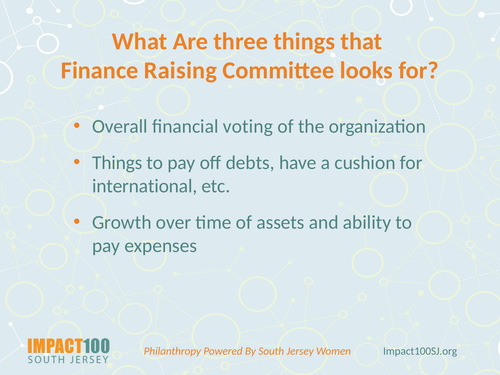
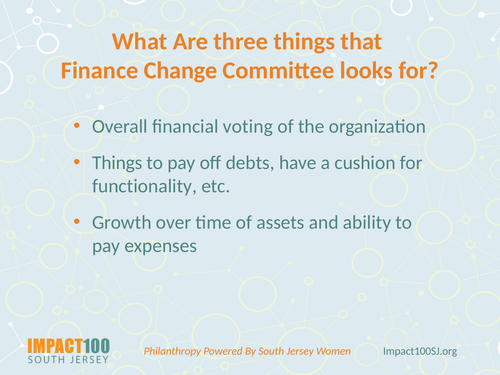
Raising: Raising -> Change (181, 71)
international: international -> functionality (145, 186)
